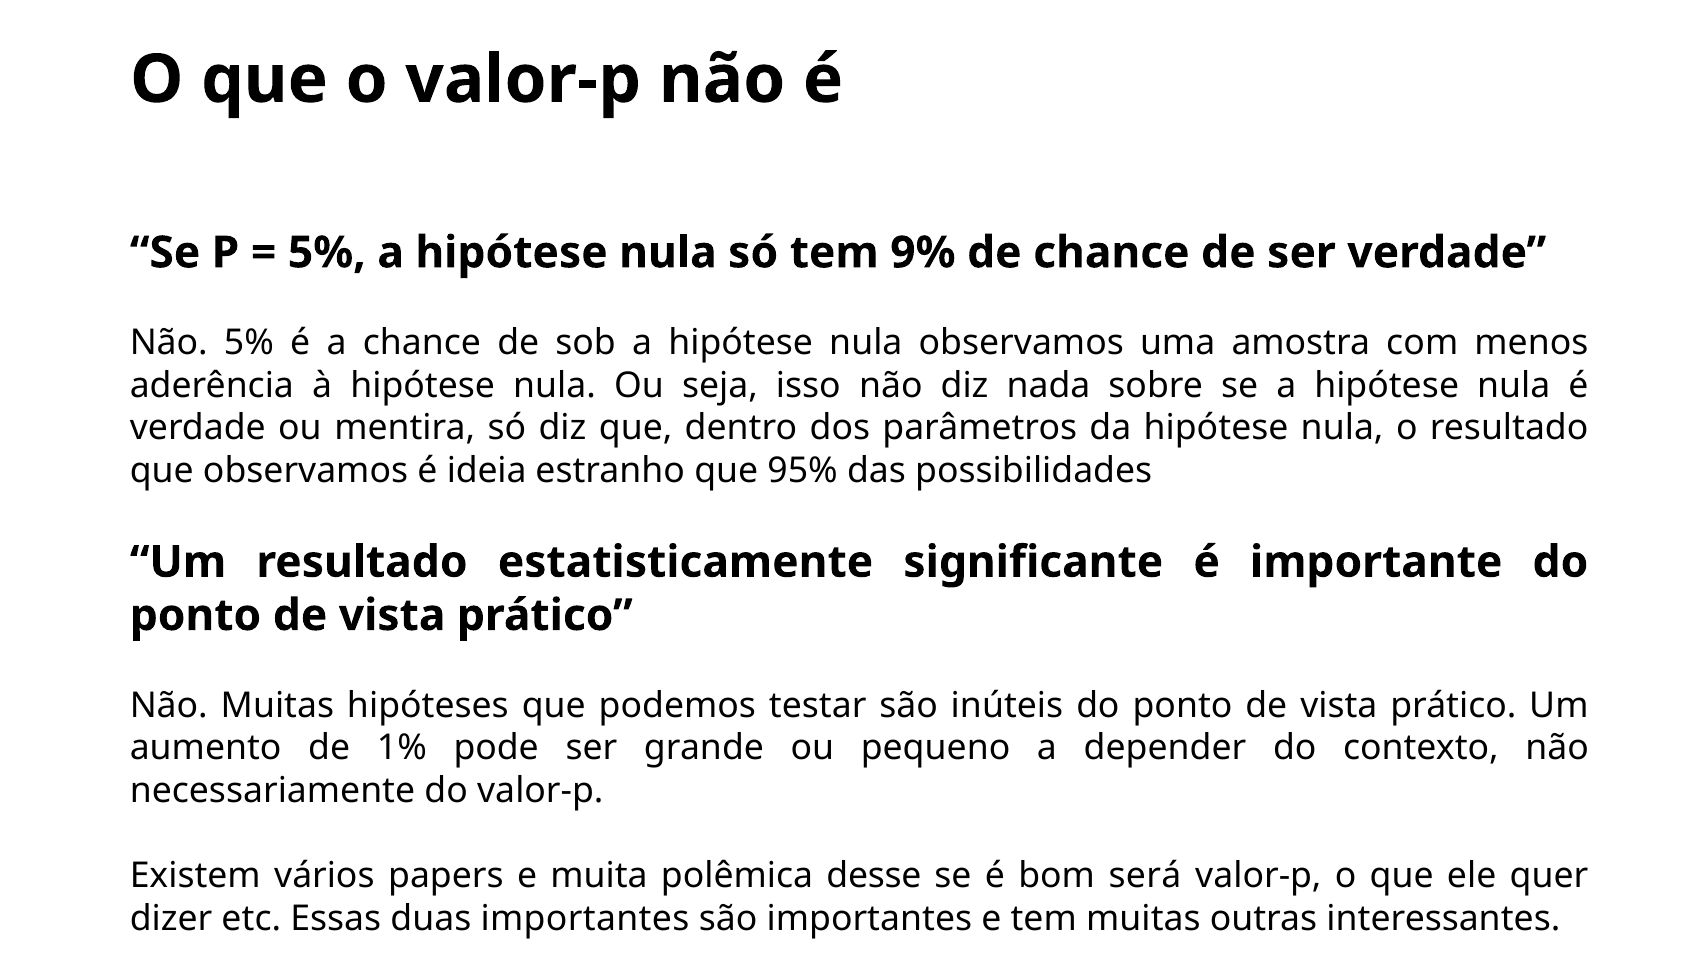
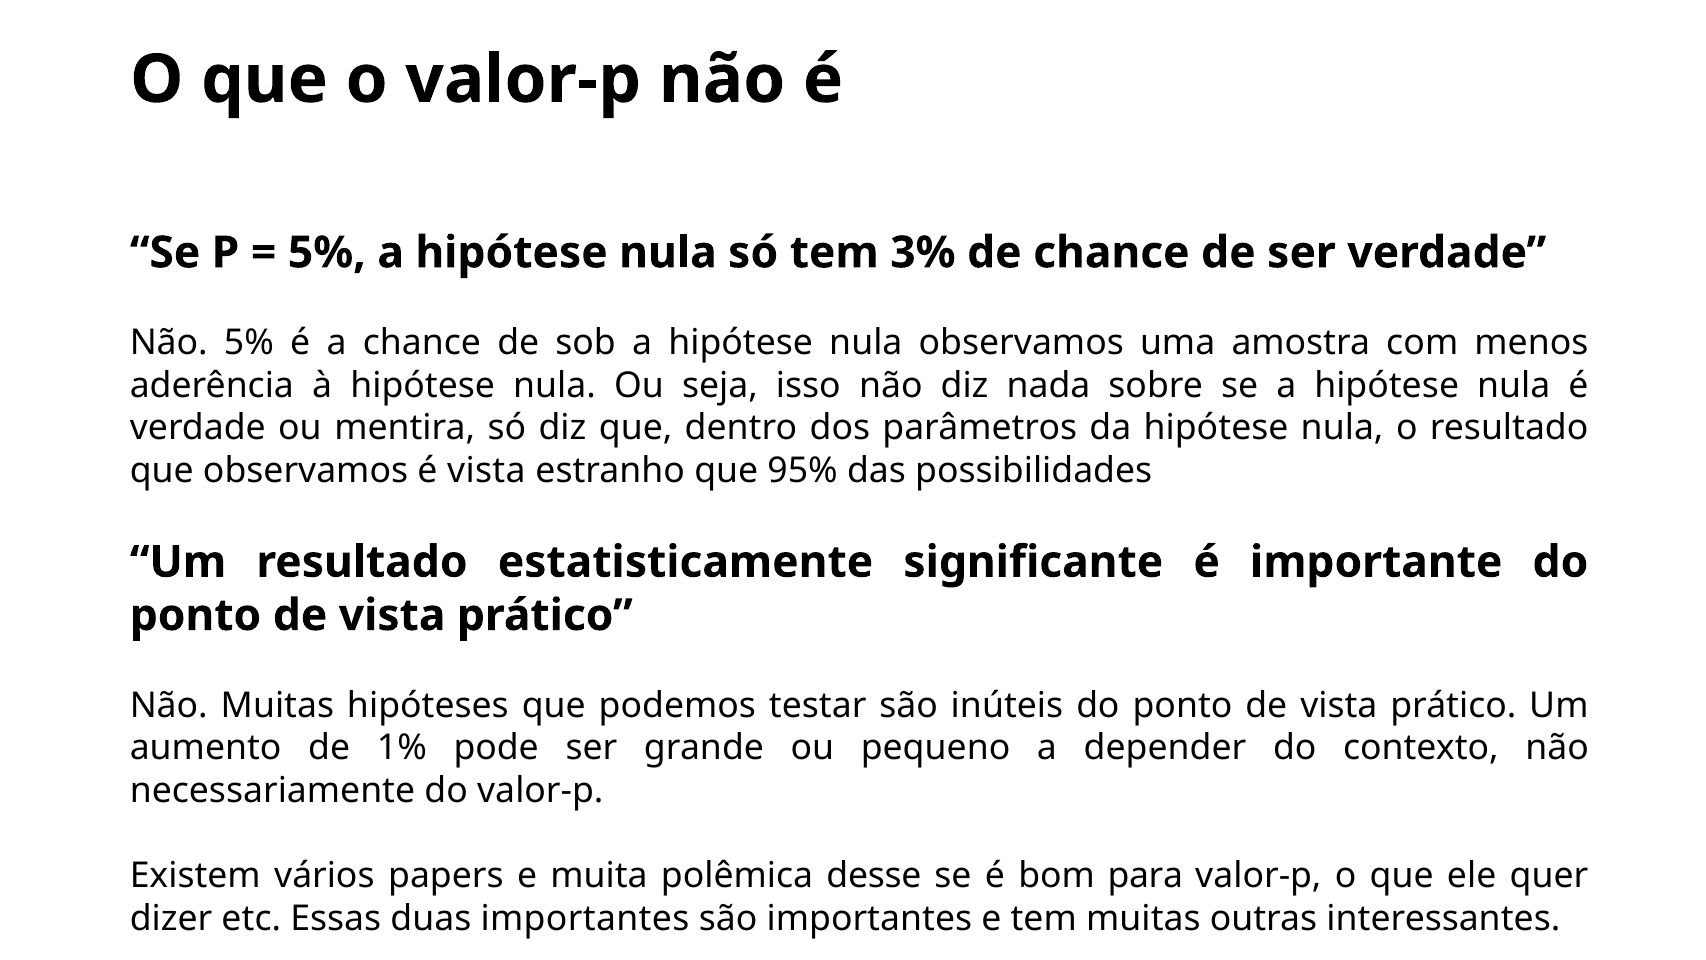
9%: 9% -> 3% (923, 253)
é ideia: ideia -> vista (486, 471)
será: será -> para (1145, 876)
